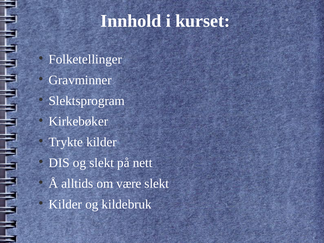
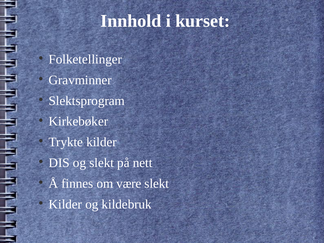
alltids: alltids -> finnes (77, 184)
